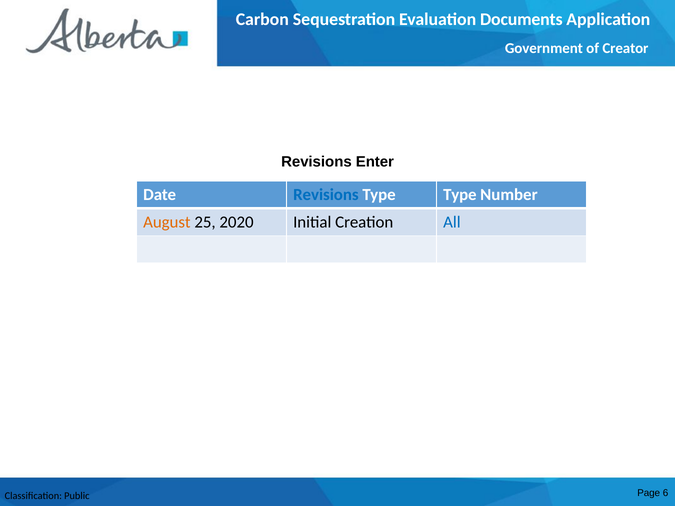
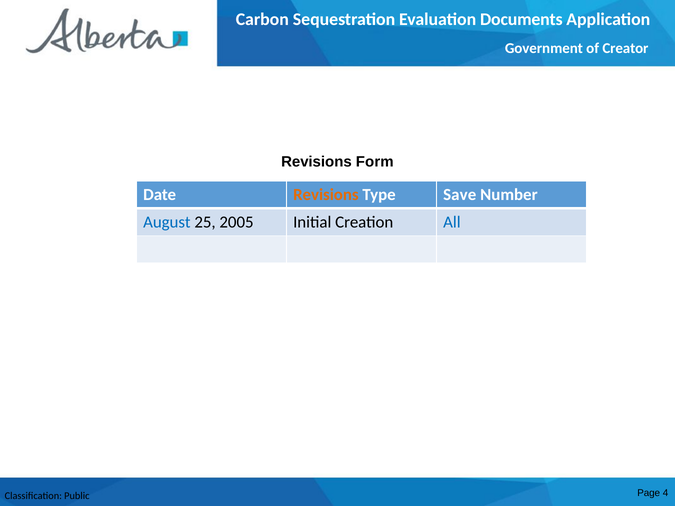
Enter: Enter -> Form (375, 162)
Revisions colour: blue -> orange (326, 195)
Type Type: Type -> Save (460, 195)
August colour: orange -> blue (167, 222)
2020: 2020 -> 2005 (237, 222)
6: 6 -> 4 (666, 493)
